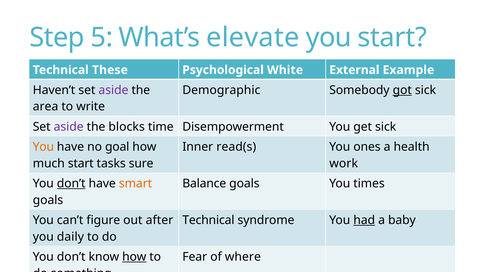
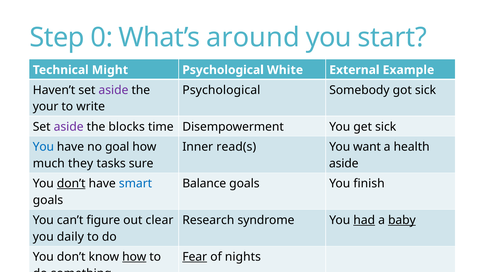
5: 5 -> 0 (102, 37)
elevate: elevate -> around (253, 37)
These: These -> Might (110, 70)
Demographic: Demographic -> Psychological (221, 90)
got underline: present -> none (402, 90)
area: area -> your (46, 107)
You colour: orange -> blue (43, 147)
ones: ones -> want (367, 147)
much start: start -> they (81, 163)
work: work -> aside (344, 163)
smart colour: orange -> blue (136, 183)
times: times -> finish (369, 183)
after: after -> clear (159, 220)
Technical: Technical -> Research (208, 220)
baby underline: none -> present (402, 220)
Fear underline: none -> present (195, 257)
where: where -> nights (243, 257)
